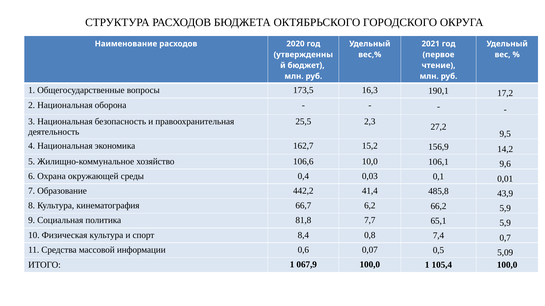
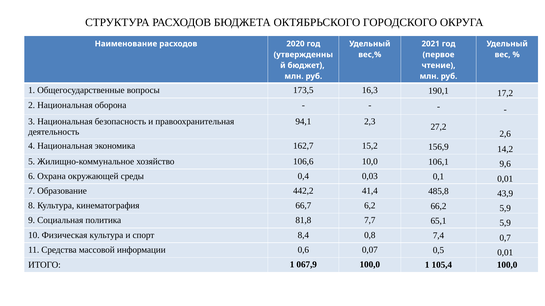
25,5: 25,5 -> 94,1 (303, 122)
9,5: 9,5 -> 2,6 (505, 134)
0,5 5,09: 5,09 -> 0,01 (505, 253)
